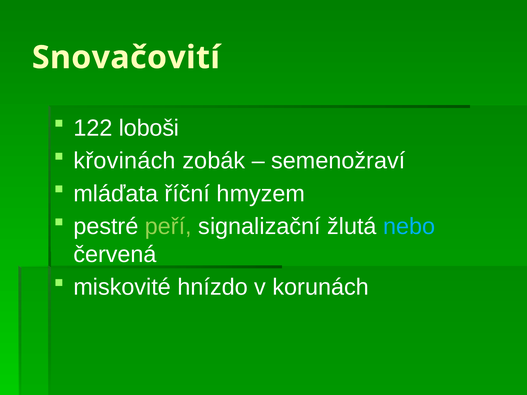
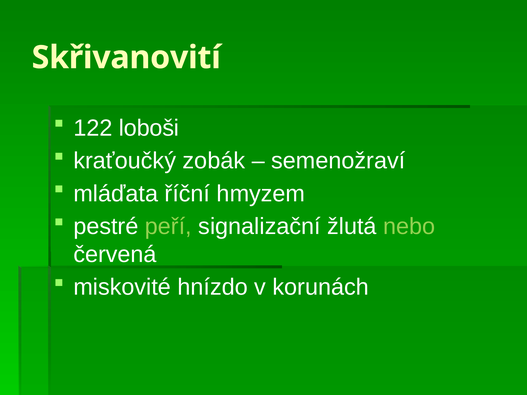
Snovačovití: Snovačovití -> Skřivanovití (126, 58)
křovinách: křovinách -> kraťoučký (125, 161)
nebo colour: light blue -> light green (409, 227)
